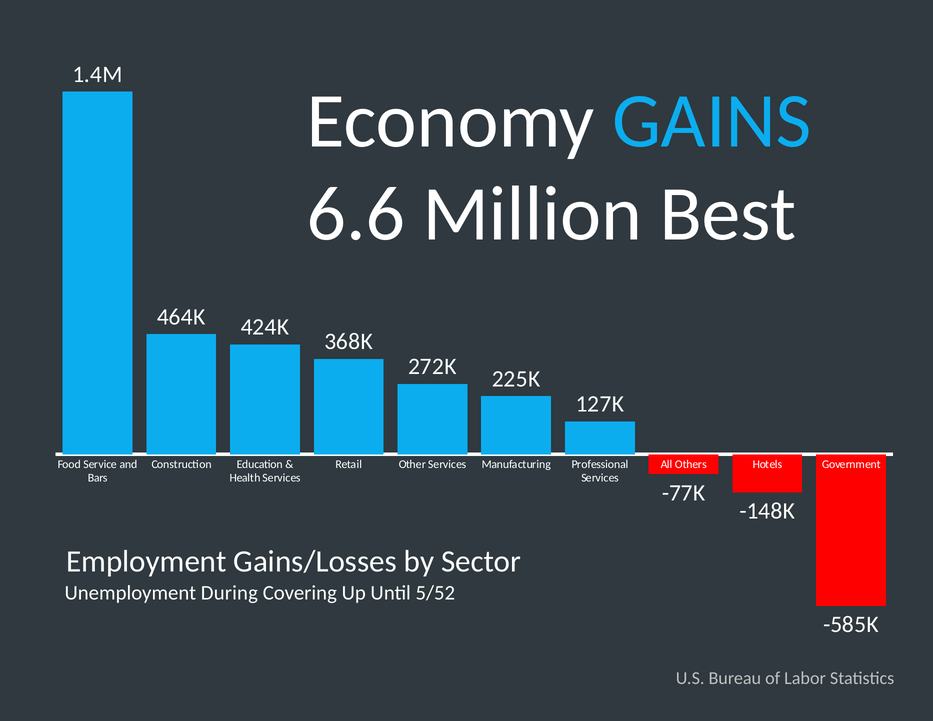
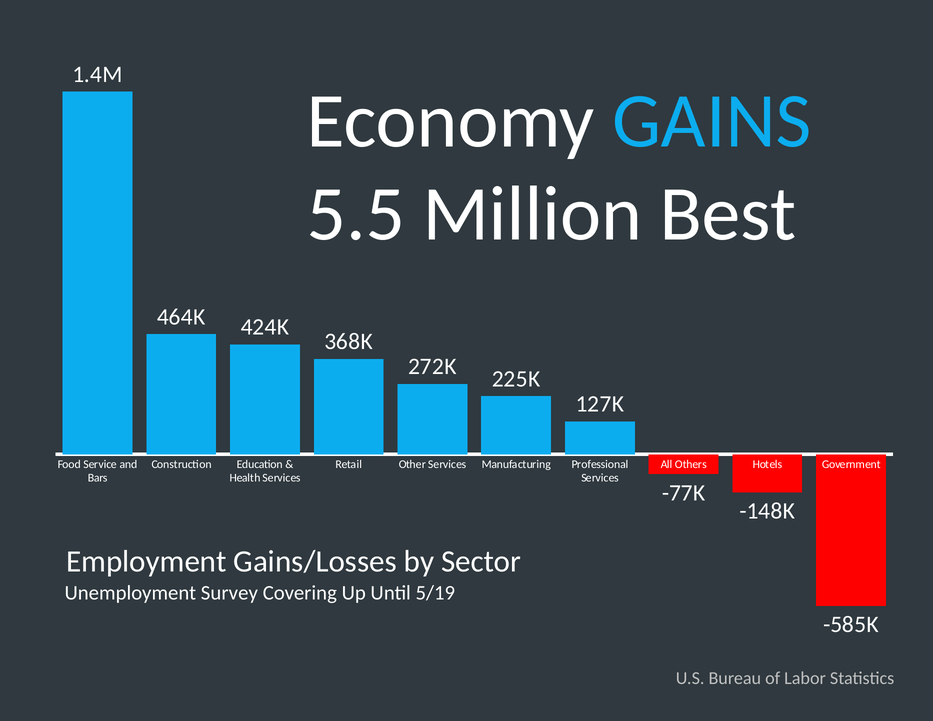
6.6: 6.6 -> 5.5 (356, 214)
During: During -> Survey (229, 593)
5/52: 5/52 -> 5/19 (435, 593)
